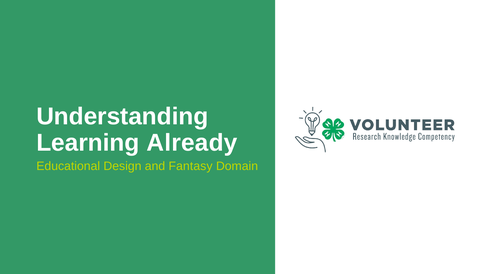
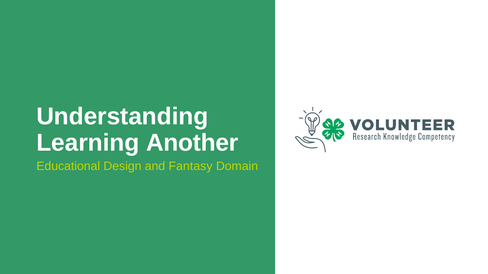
Already: Already -> Another (192, 143)
